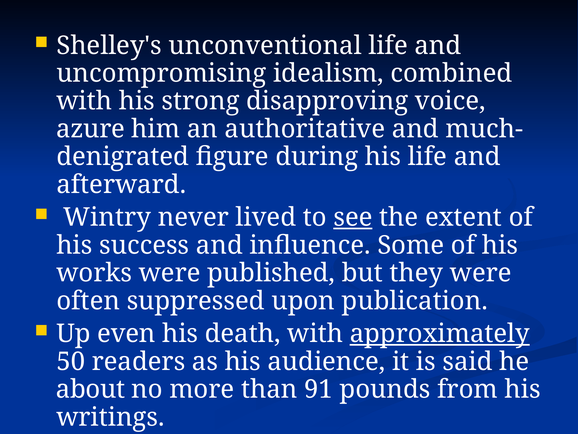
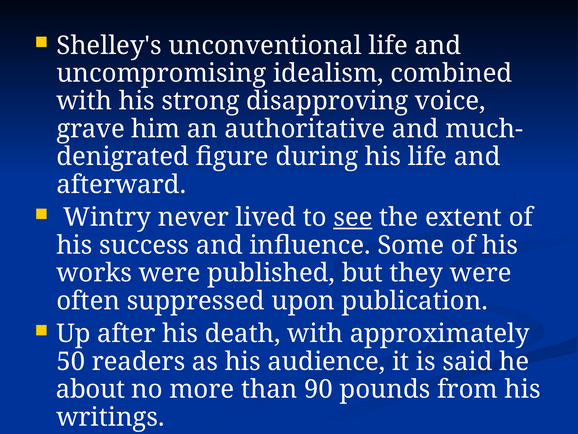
azure: azure -> grave (91, 129)
even: even -> after (126, 333)
approximately underline: present -> none (440, 333)
91: 91 -> 90 (319, 389)
